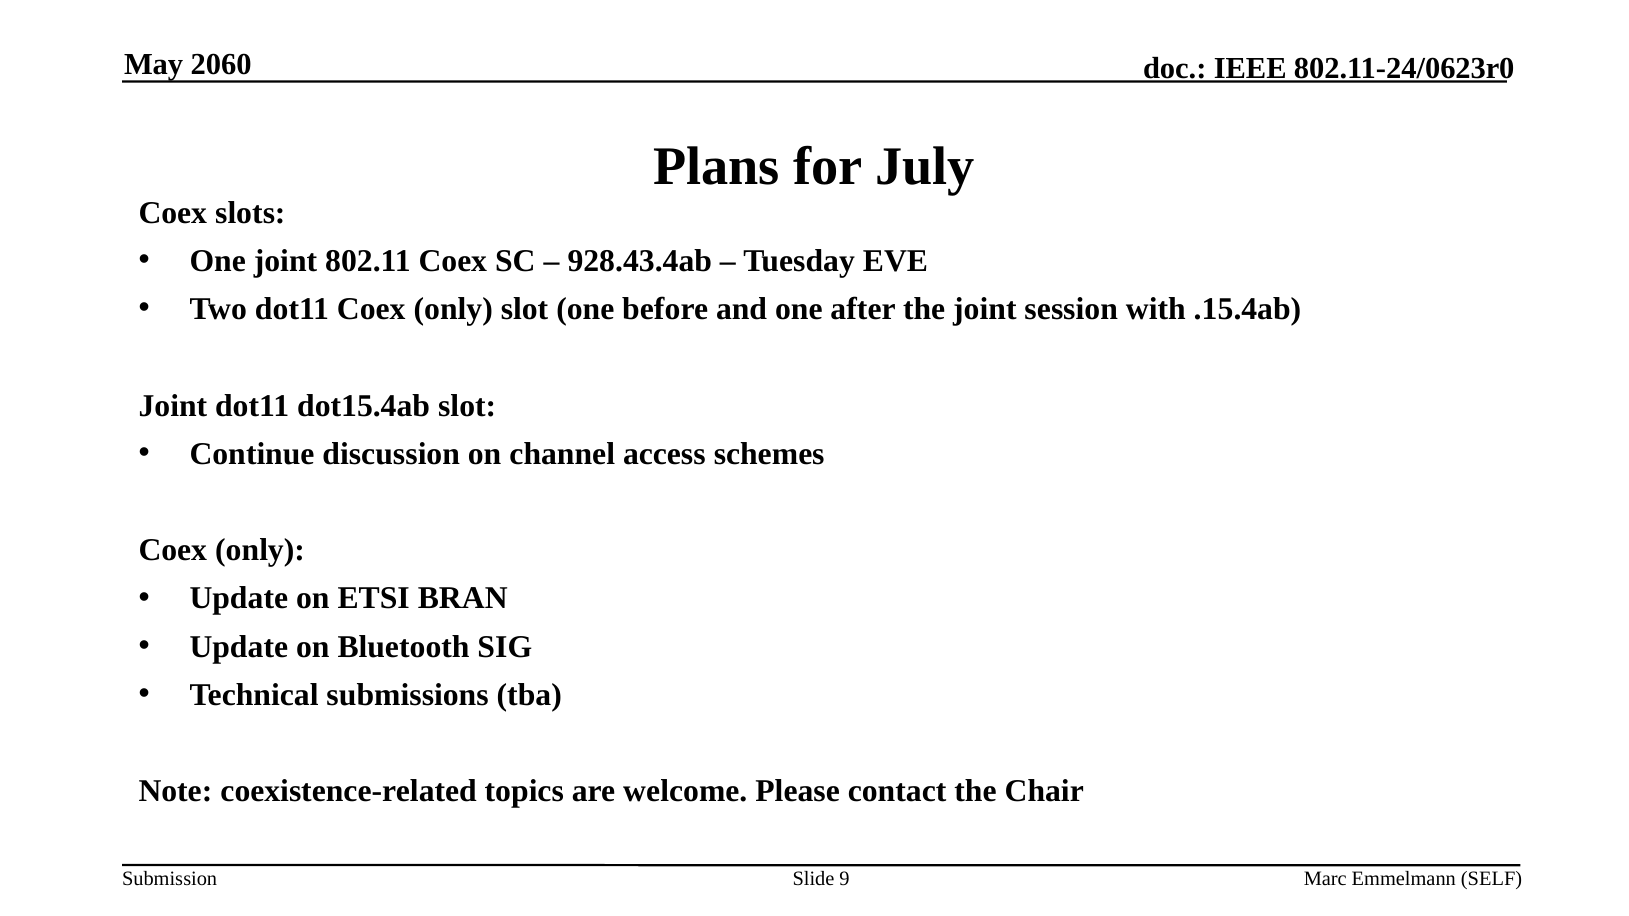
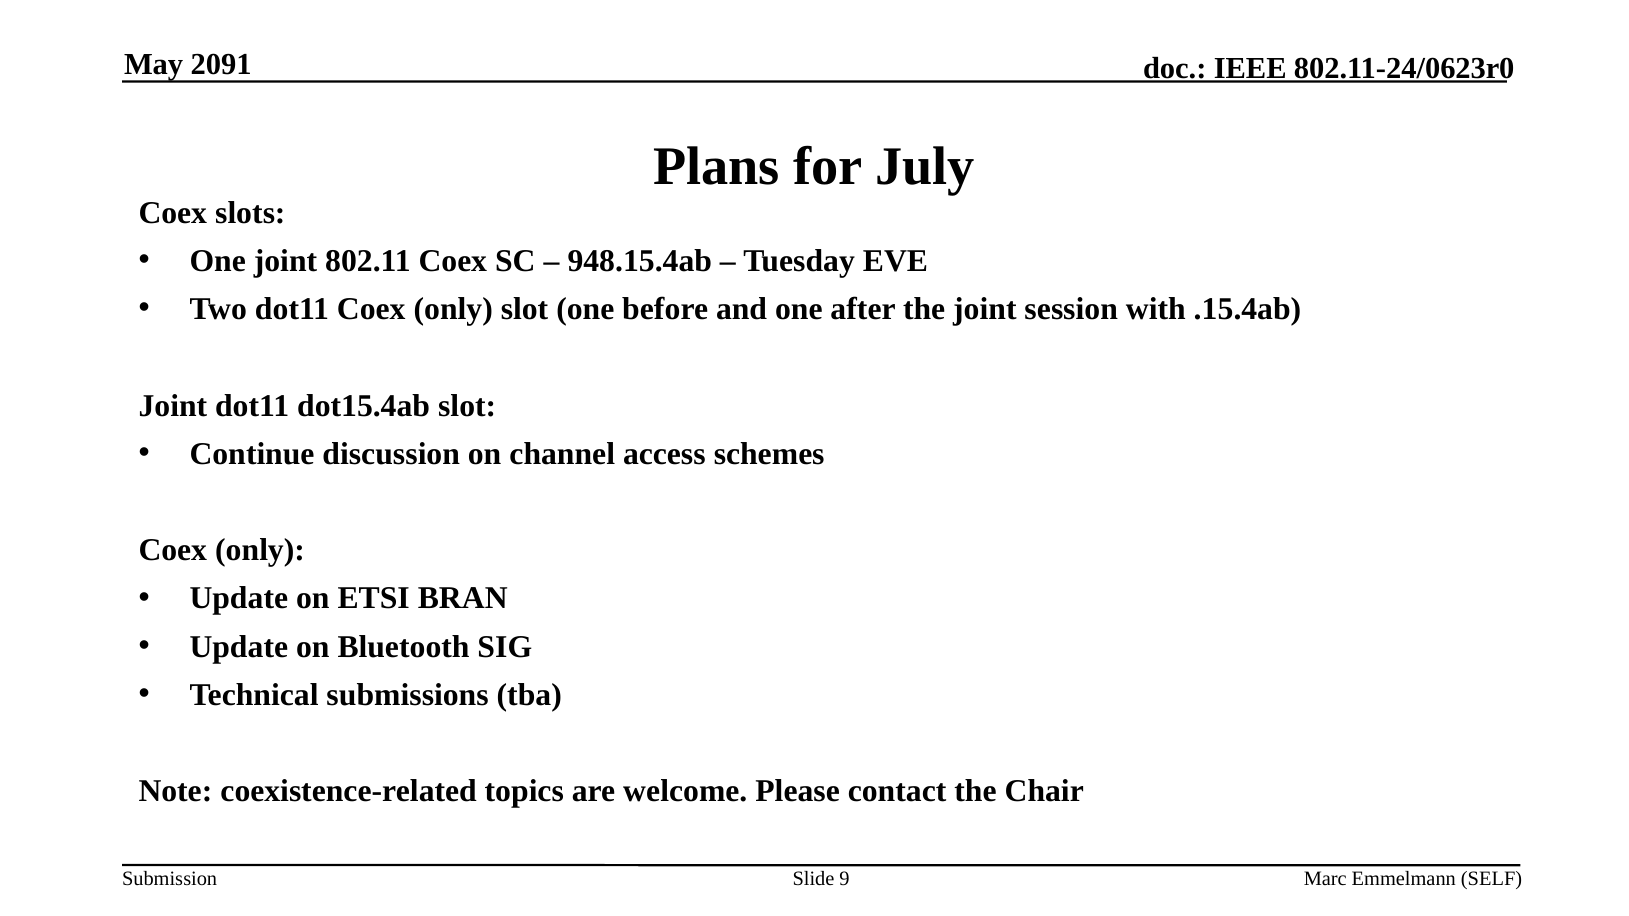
2060: 2060 -> 2091 (221, 65)
928.43.4ab: 928.43.4ab -> 948.15.4ab (640, 261)
